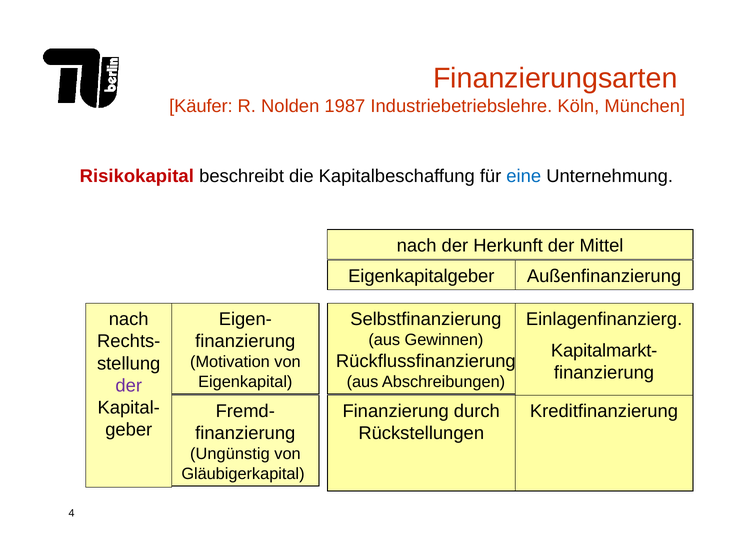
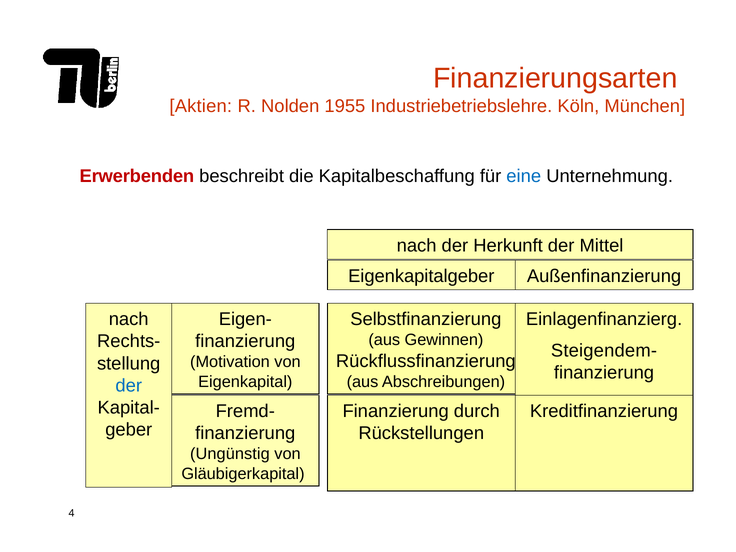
Käufer: Käufer -> Aktien (201, 106)
1987: 1987 -> 1955 (345, 106)
Risikokapital: Risikokapital -> Erwerbenden (137, 176)
Kapitalmarkt-: Kapitalmarkt- -> Steigendem- (604, 351)
der colour: purple -> blue (129, 386)
